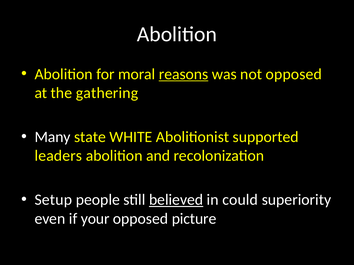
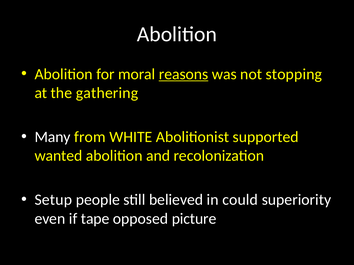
not opposed: opposed -> stopping (294, 74)
state: state -> from (90, 137)
leaders: leaders -> wanted (58, 156)
believed underline: present -> none (176, 200)
your: your -> tape (95, 219)
